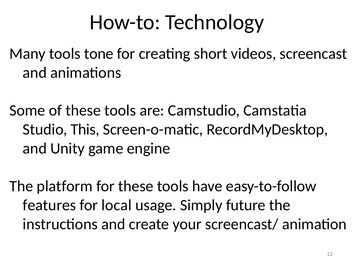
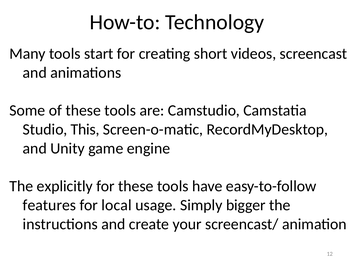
tone: tone -> start (99, 54)
platform: platform -> explicitly (65, 186)
future: future -> bigger (246, 205)
